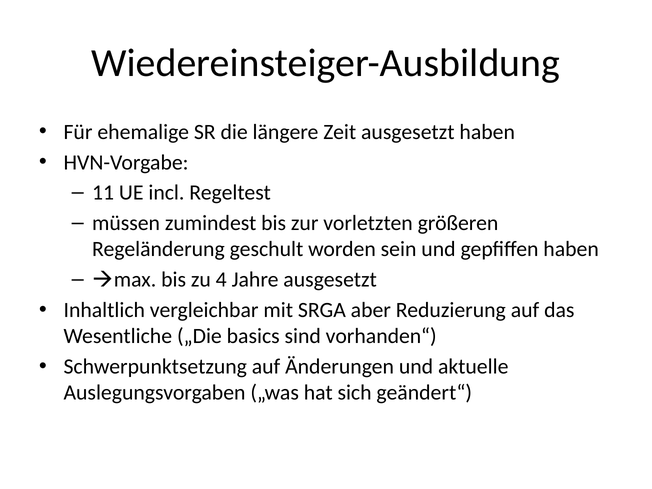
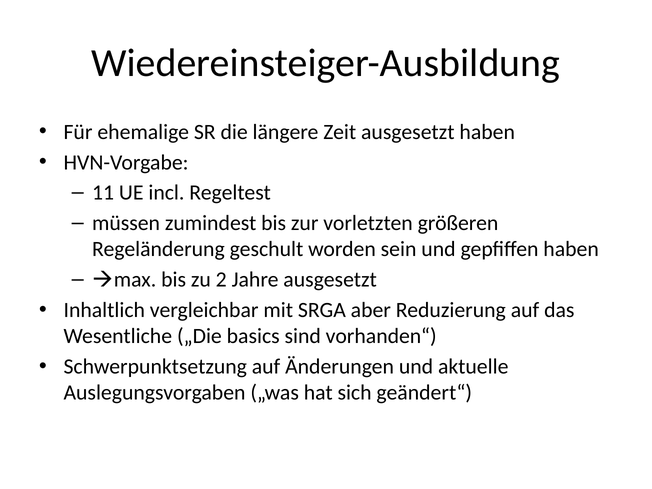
4: 4 -> 2 (221, 280)
